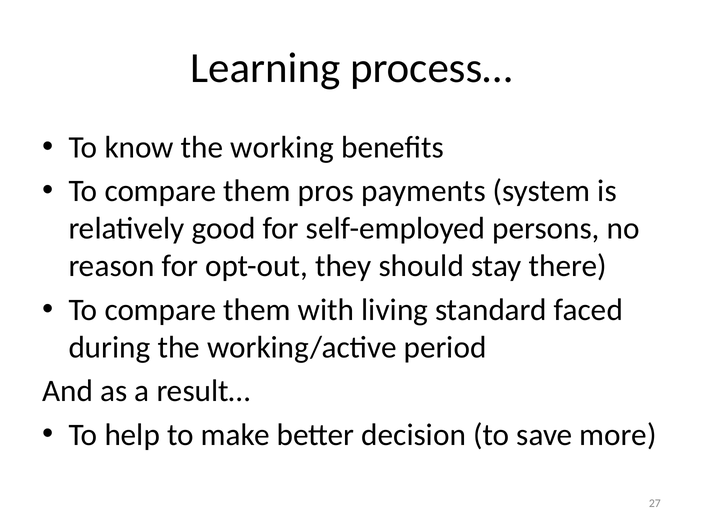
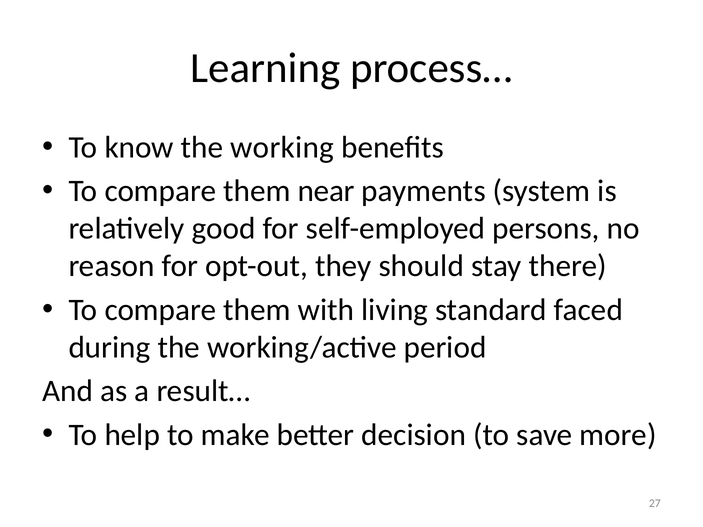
pros: pros -> near (326, 191)
